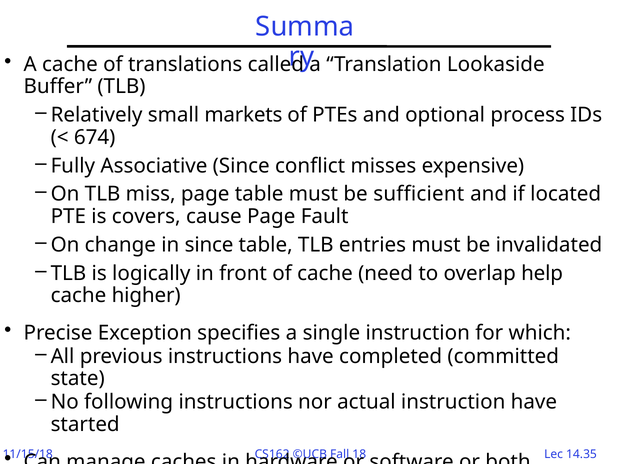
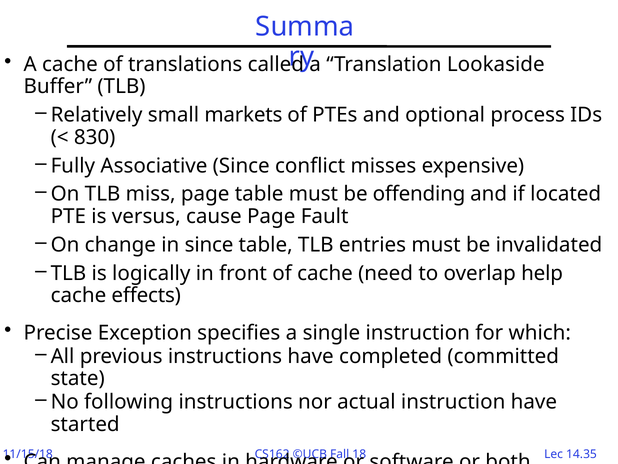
674: 674 -> 830 (95, 137)
sufficient: sufficient -> offending (419, 194)
covers: covers -> versus (146, 216)
higher: higher -> effects (146, 295)
